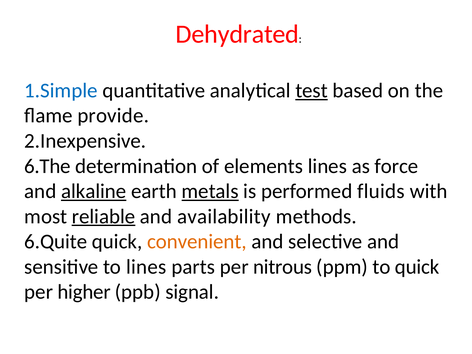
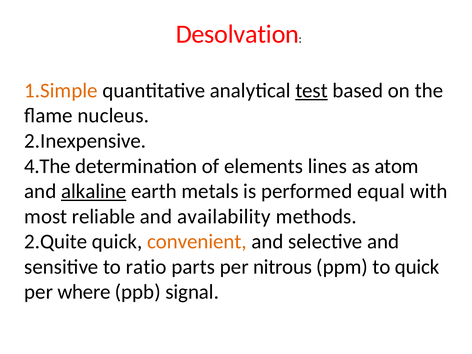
Dehydrated: Dehydrated -> Desolvation (237, 34)
1.Simple colour: blue -> orange (61, 91)
provide: provide -> nucleus (113, 116)
6.The: 6.The -> 4.The (47, 166)
force: force -> atom (397, 166)
metals underline: present -> none (210, 191)
fluids: fluids -> equal (381, 191)
reliable underline: present -> none (104, 216)
6.Quite: 6.Quite -> 2.Quite (56, 242)
to lines: lines -> ratio (146, 267)
higher: higher -> where (84, 292)
